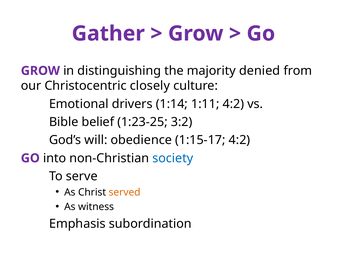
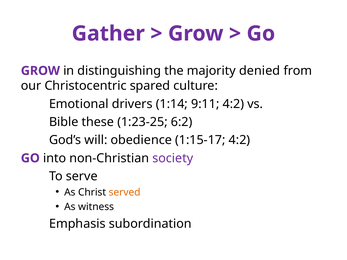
closely: closely -> spared (150, 86)
1:11: 1:11 -> 9:11 (205, 104)
belief: belief -> these (98, 122)
3:2: 3:2 -> 6:2 (182, 122)
society colour: blue -> purple (173, 158)
